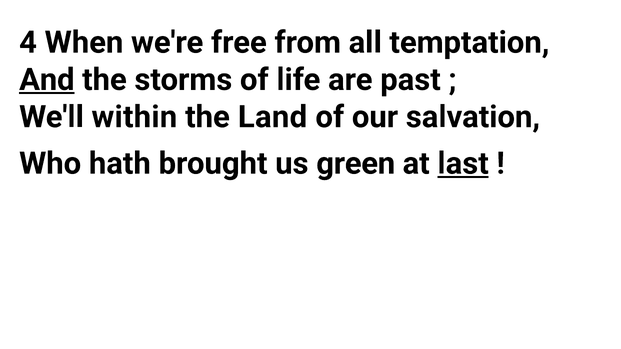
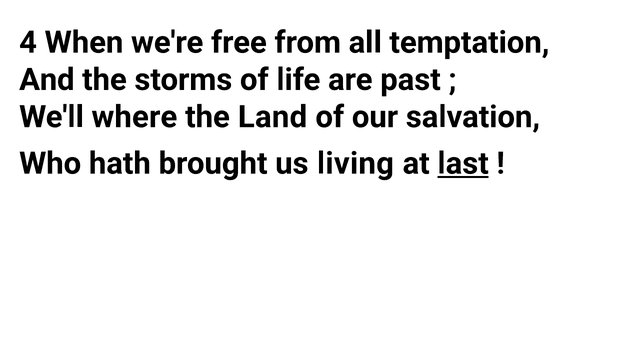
And underline: present -> none (47, 80)
within: within -> where (134, 117)
green: green -> living (355, 164)
